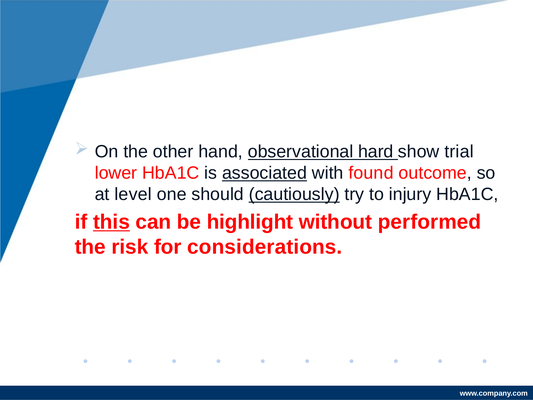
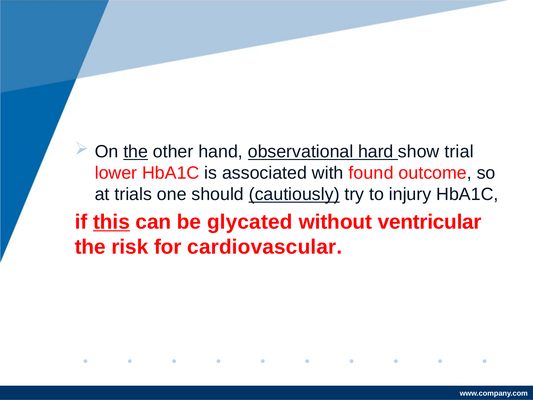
the underline: none -> present (136, 152)
associated underline: present -> none (265, 173)
level: level -> trials (133, 194)
highlight: highlight -> glycated (250, 222)
performed: performed -> ventricular (430, 222)
considerations: considerations -> cardiovascular (265, 247)
